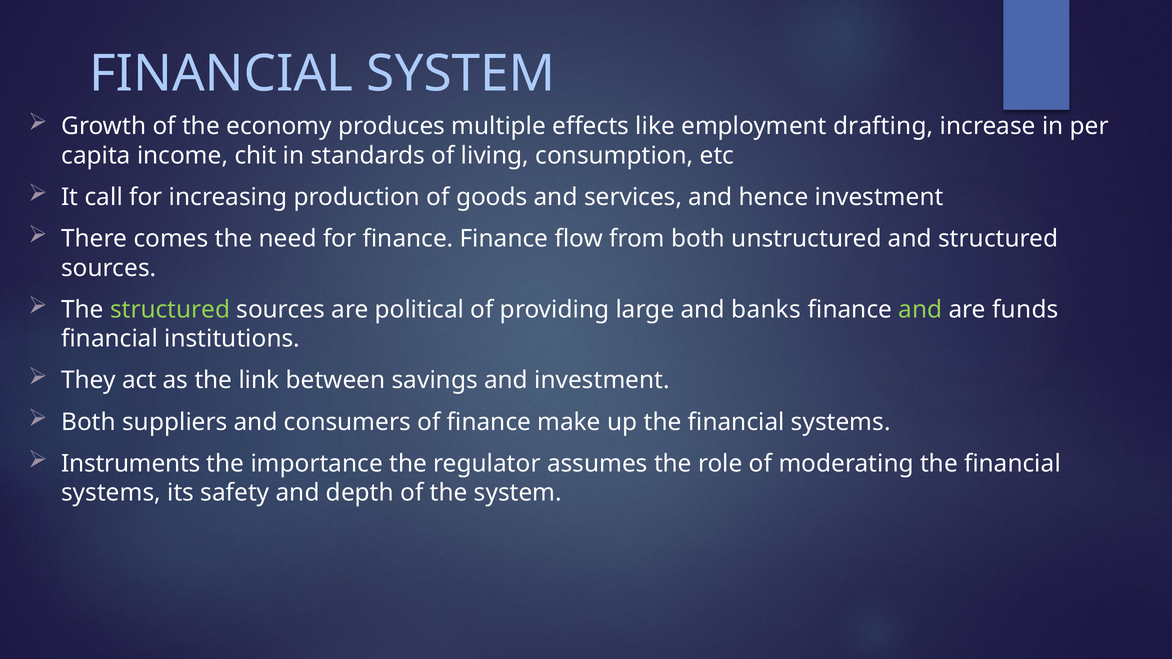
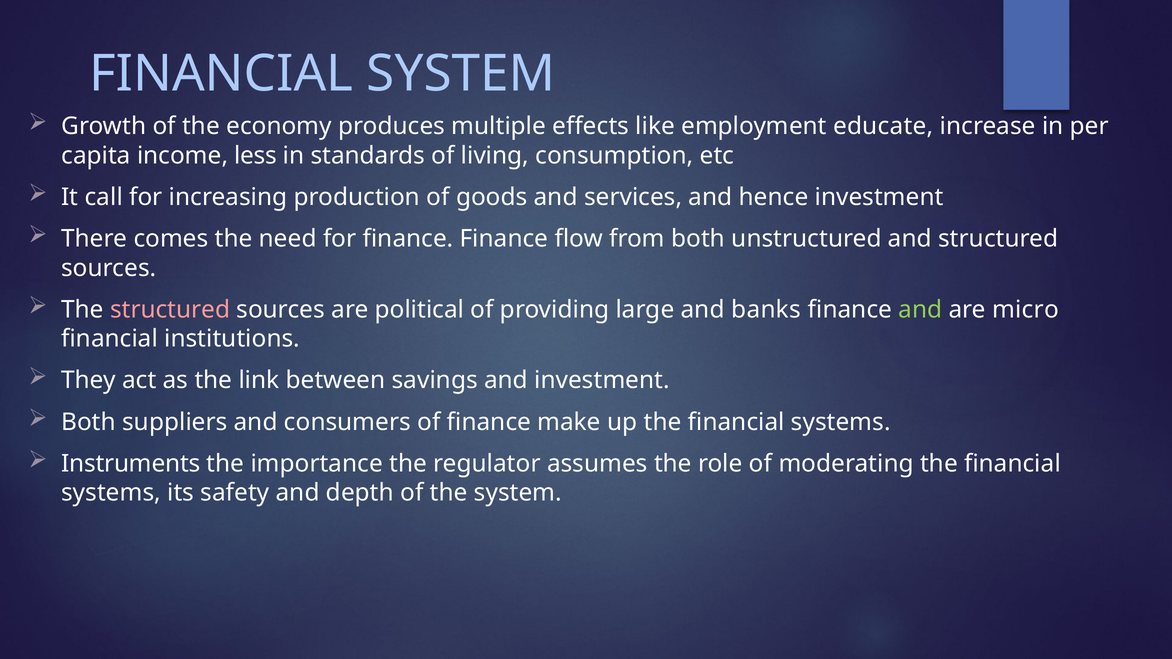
drafting: drafting -> educate (883, 126)
chit: chit -> less (256, 156)
structured colour: light green -> pink (170, 310)
funds: funds -> micro (1025, 310)
